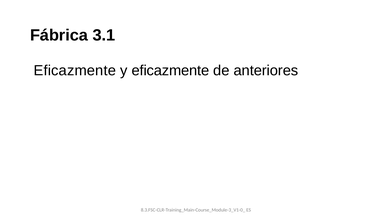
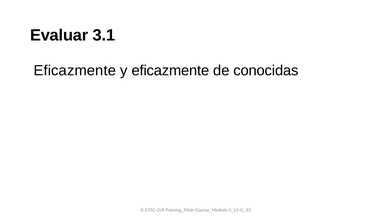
Fábrica: Fábrica -> Evaluar (59, 35)
anteriores: anteriores -> conocidas (266, 71)
